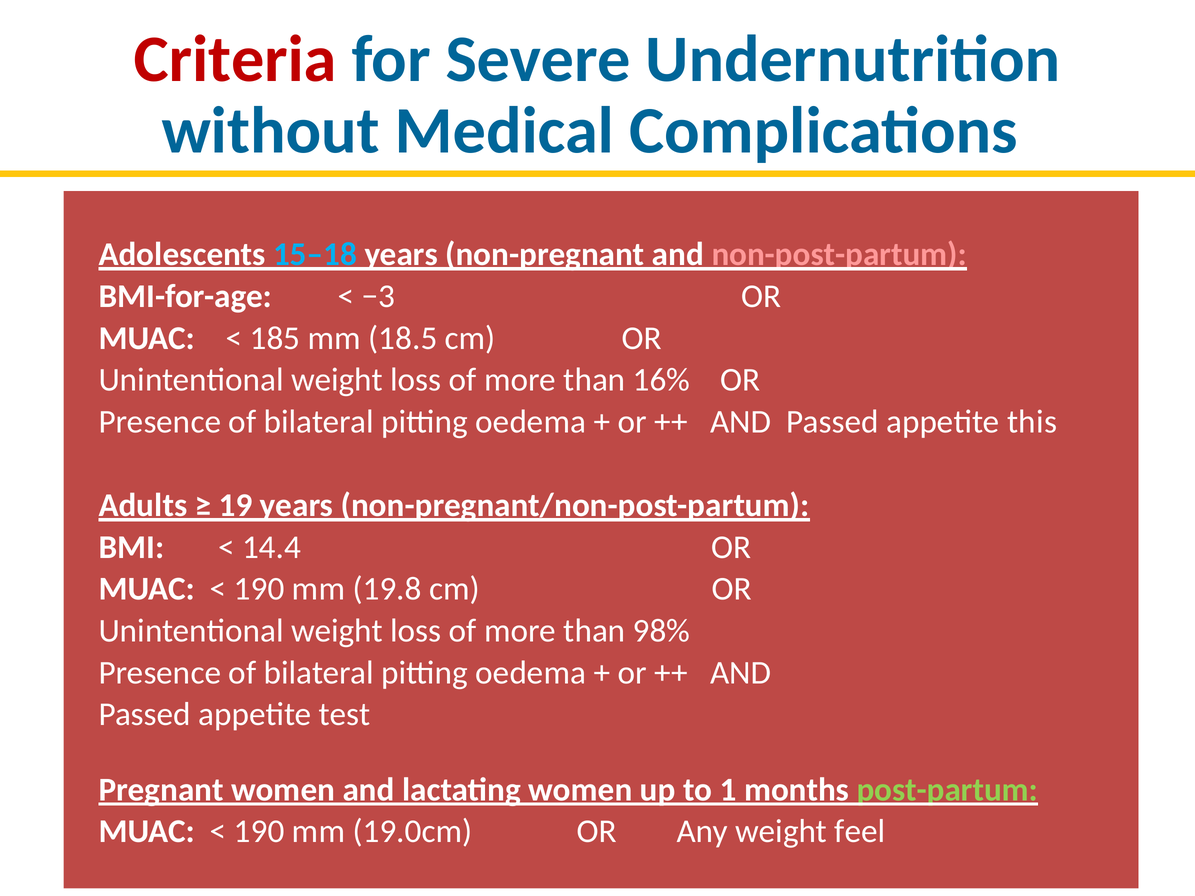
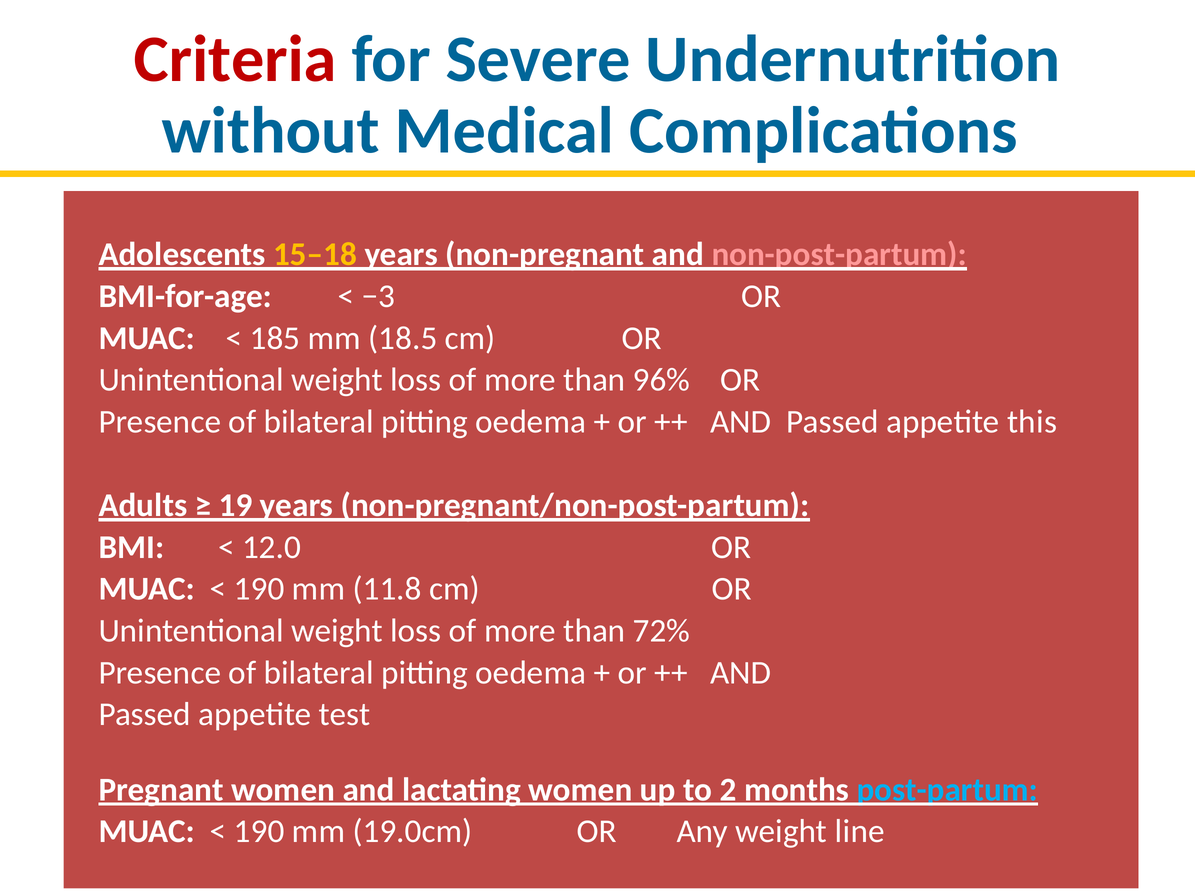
15–18 colour: light blue -> yellow (315, 255)
16%: 16% -> 96% (661, 380)
14.4: 14.4 -> 12.0 (272, 547)
19.8: 19.8 -> 11.8 (387, 589)
98%: 98% -> 72% (661, 631)
1: 1 -> 2 (728, 790)
post-partum colour: light green -> light blue (947, 790)
feel: feel -> line (860, 832)
